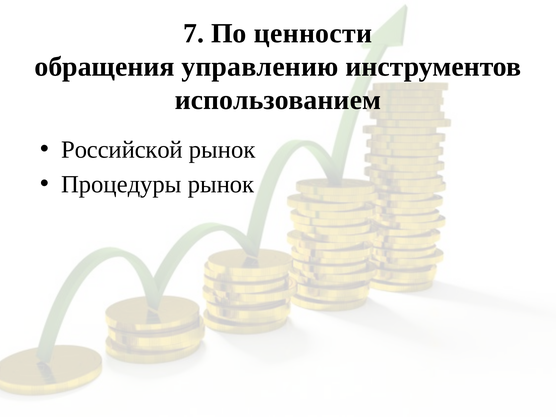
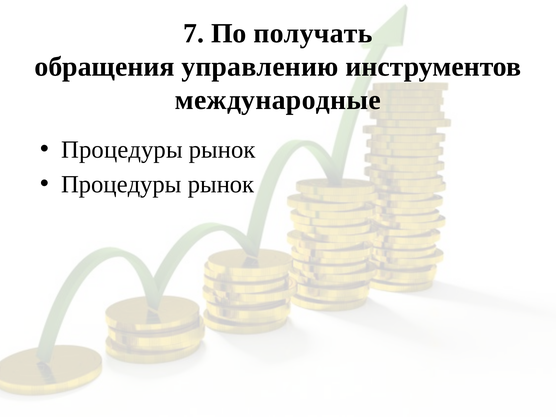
ценности: ценности -> получать (313, 33)
использованием: использованием -> международные (278, 100)
Российской: Российской -> Процедуры (122, 150)
